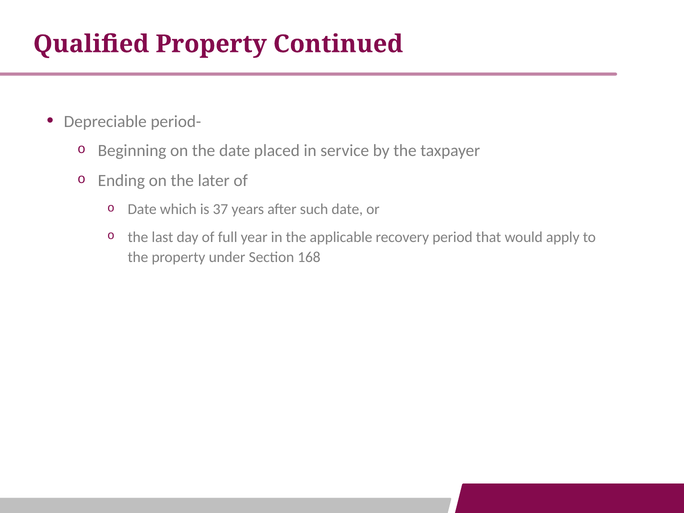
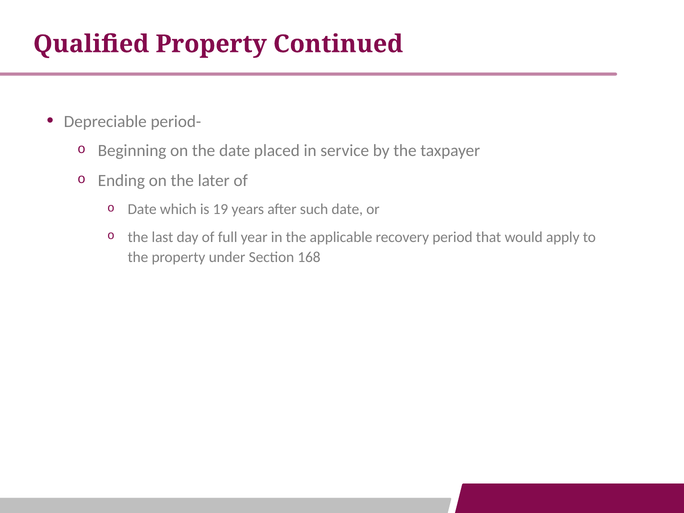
37: 37 -> 19 (220, 209)
